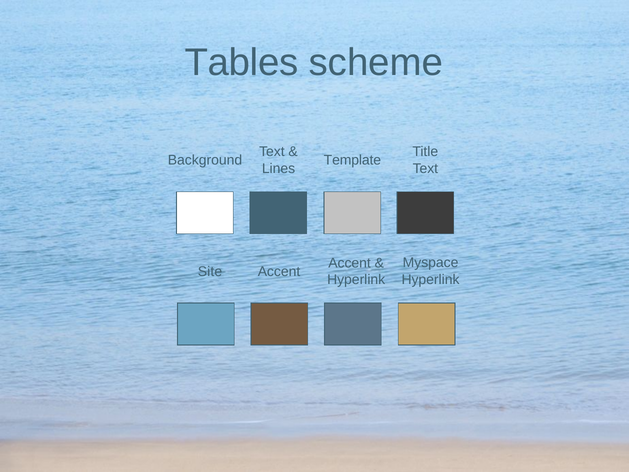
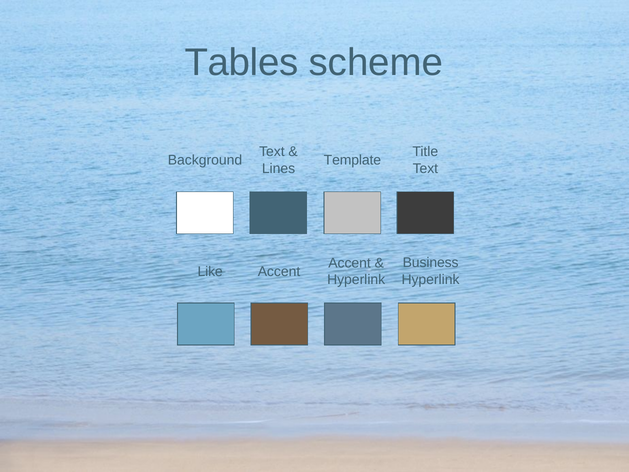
Myspace: Myspace -> Business (431, 263)
Site: Site -> Like (210, 271)
